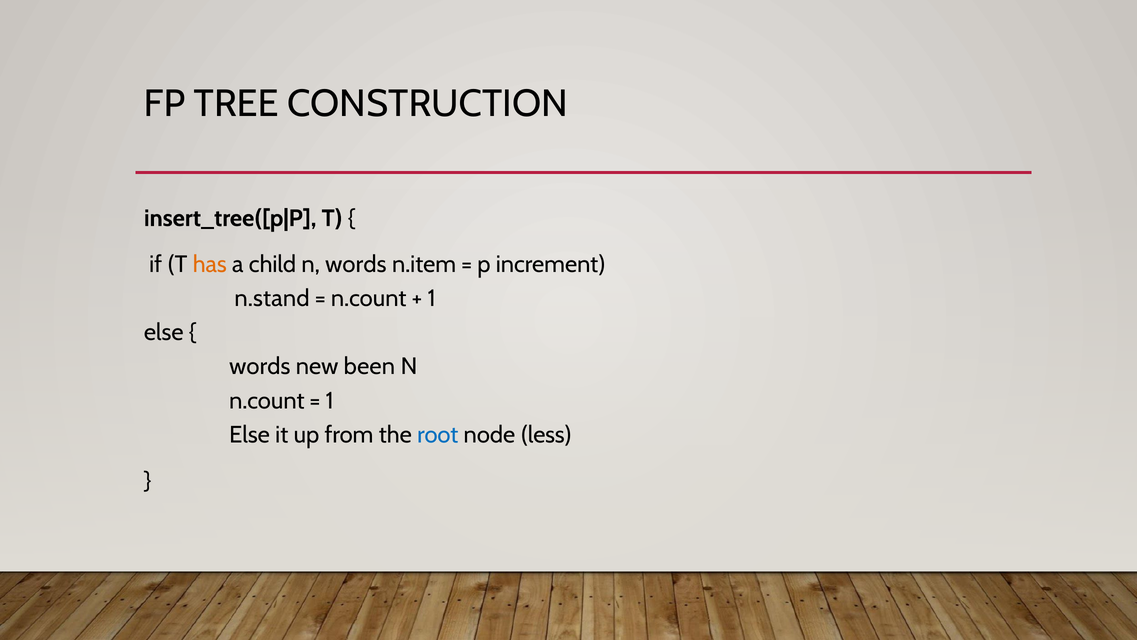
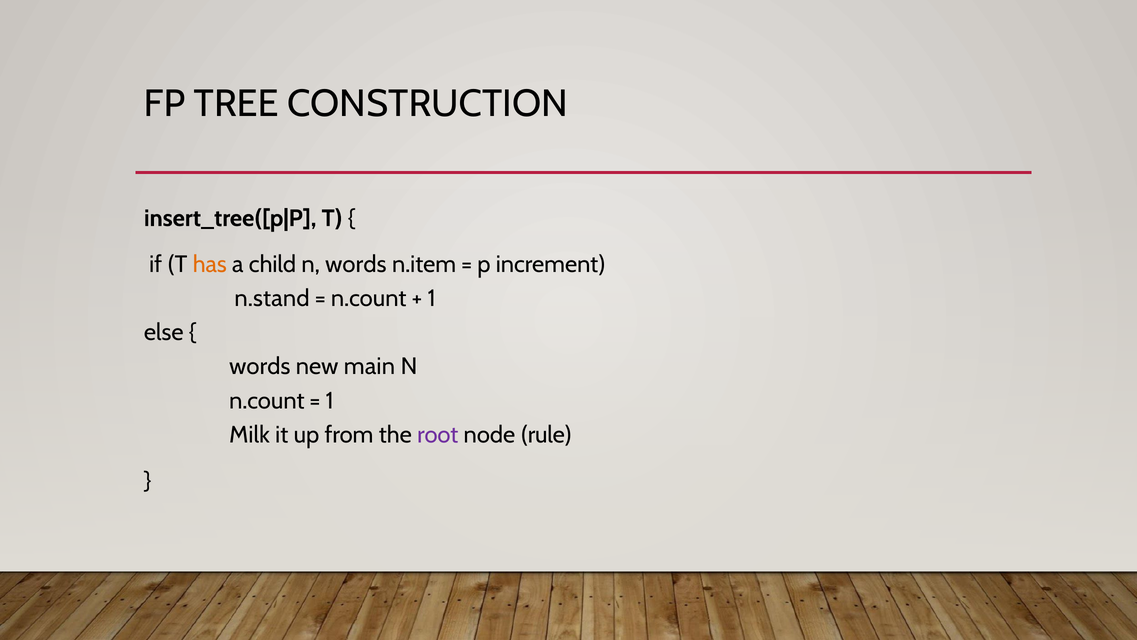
been: been -> main (369, 366)
Else: Else -> Milk (249, 435)
root colour: blue -> purple (438, 435)
less: less -> rule (546, 435)
